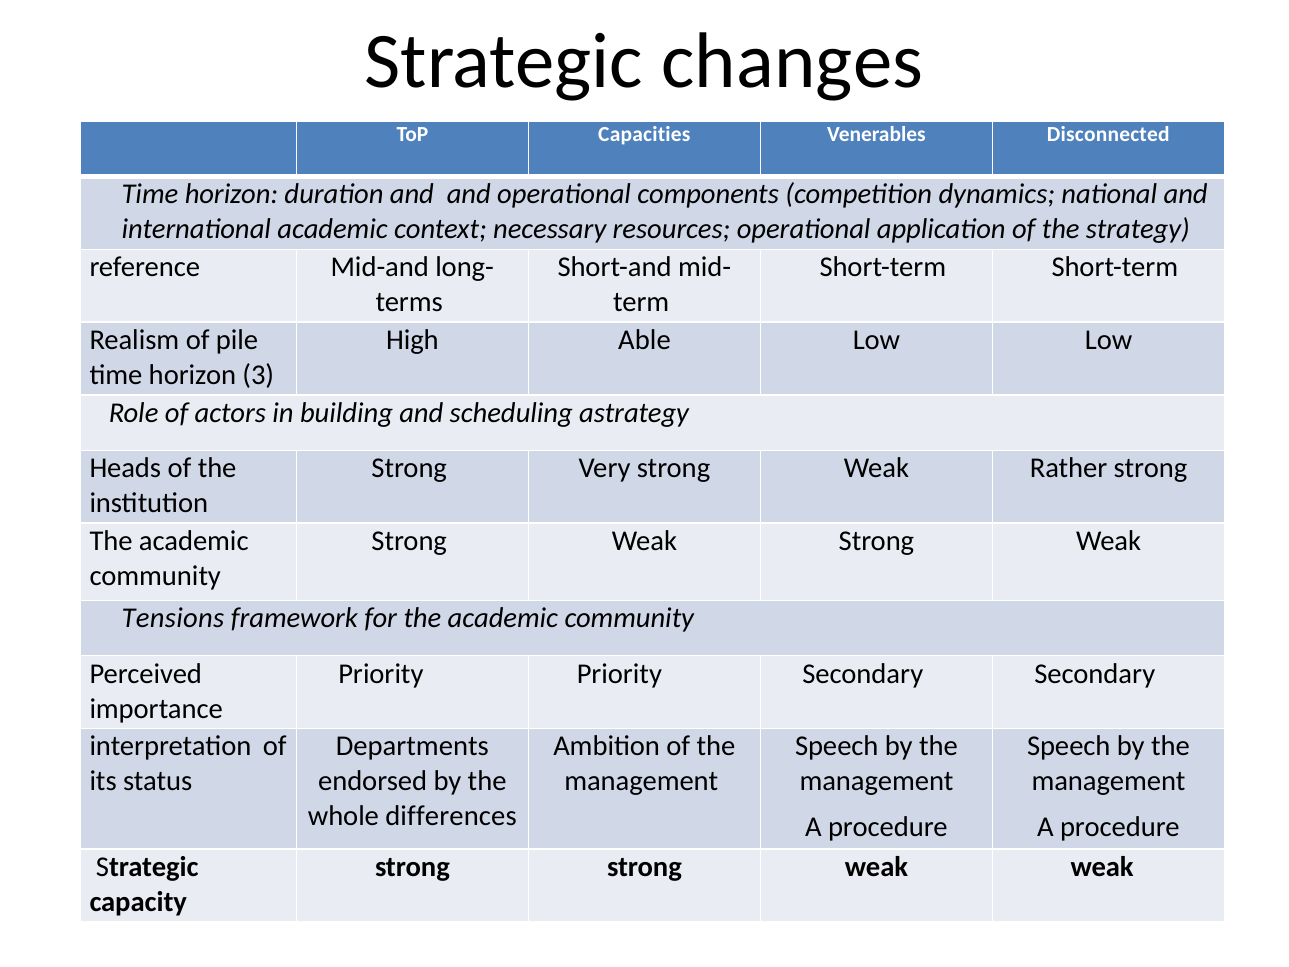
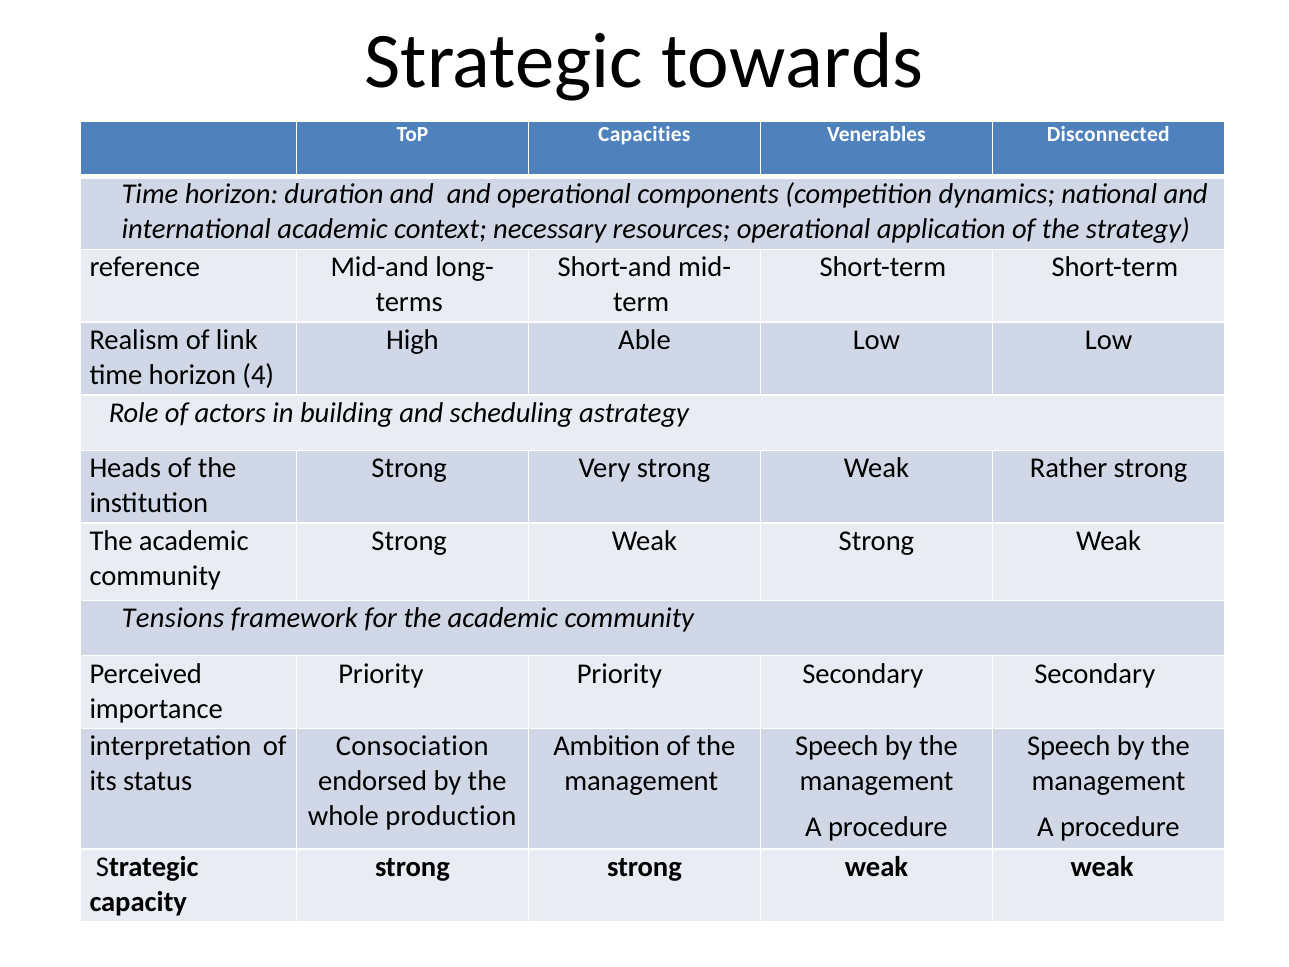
changes: changes -> towards (792, 61)
pile: pile -> link (237, 340)
3: 3 -> 4 (258, 375)
Departments: Departments -> Consociation (412, 746)
differences: differences -> production (451, 816)
